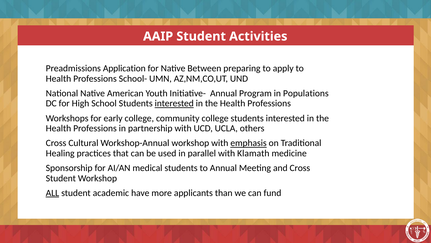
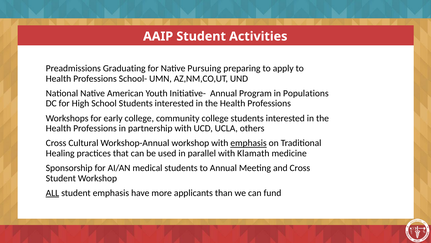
Application: Application -> Graduating (124, 68)
Between: Between -> Pursuing (204, 68)
interested underline: present -> none (174, 103)
student academic: academic -> emphasis (111, 193)
